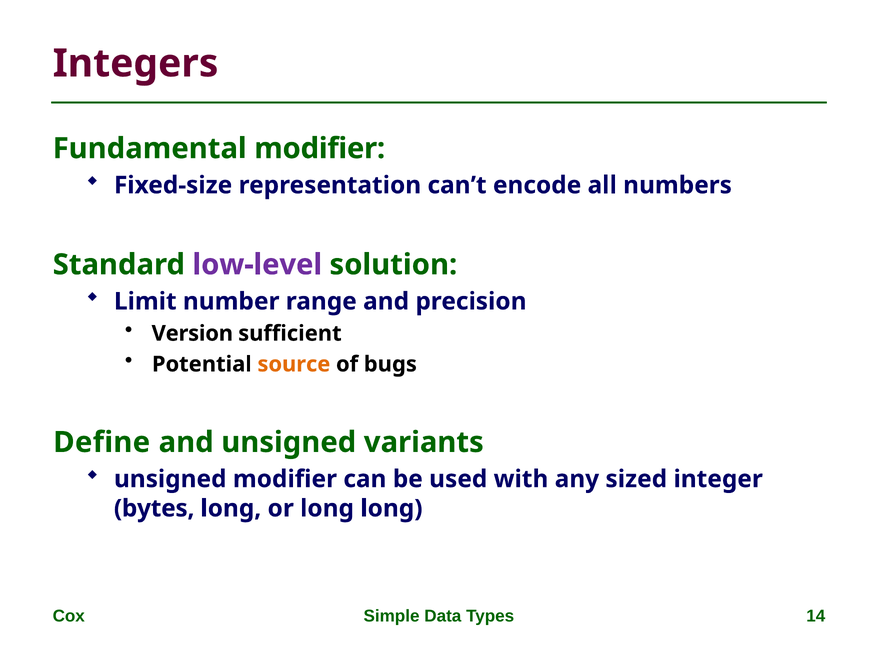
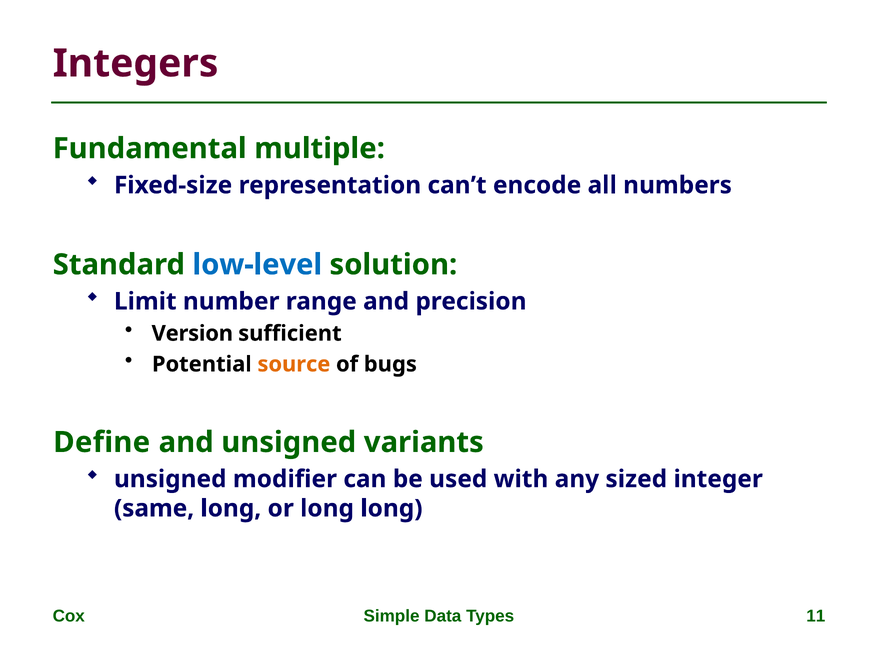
Fundamental modifier: modifier -> multiple (320, 148)
low-level colour: purple -> blue (257, 264)
bytes: bytes -> same (154, 508)
14: 14 -> 11 (816, 615)
